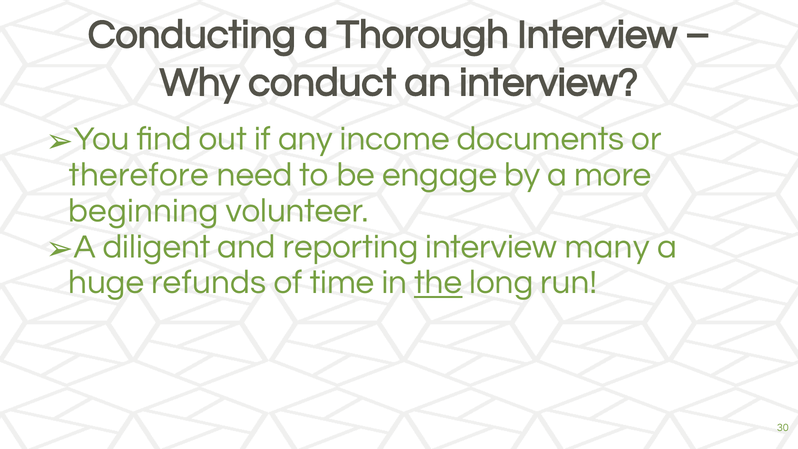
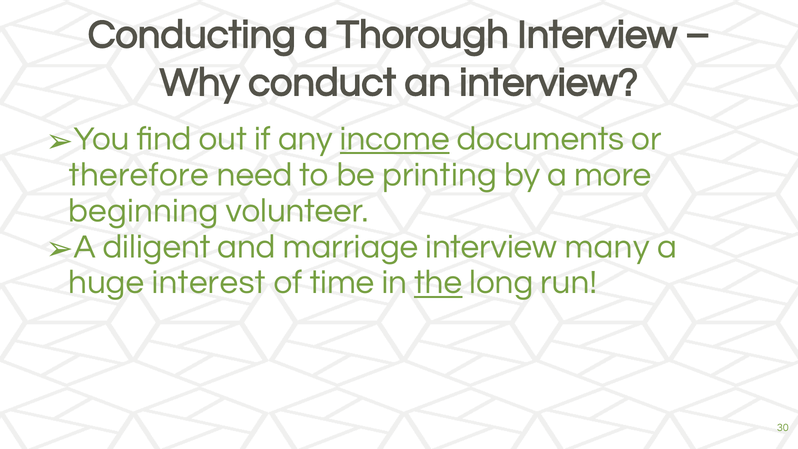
income underline: none -> present (395, 139)
engage: engage -> printing (440, 175)
reporting: reporting -> marriage (351, 246)
refunds: refunds -> interest (209, 282)
